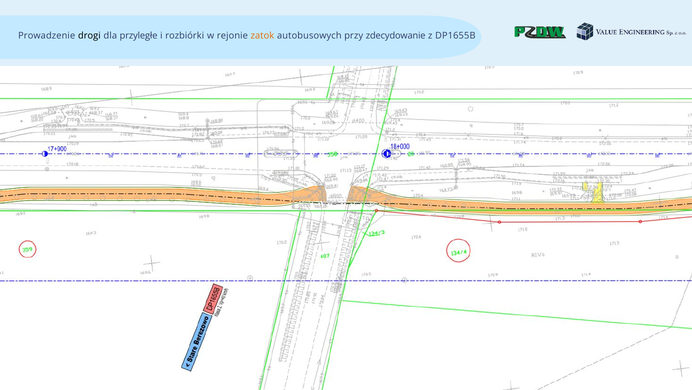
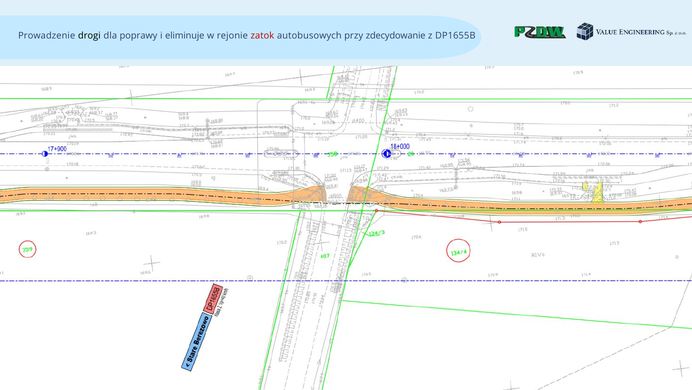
przyległe: przyległe -> poprawy (139, 36)
rozbiórki: rozbiórki -> eliminuje (185, 36)
zatok colour: orange -> red (262, 36)
